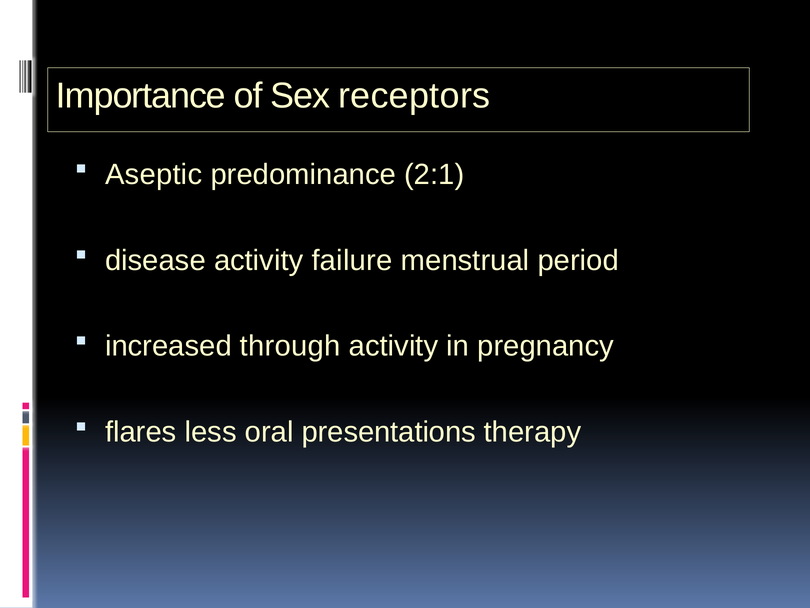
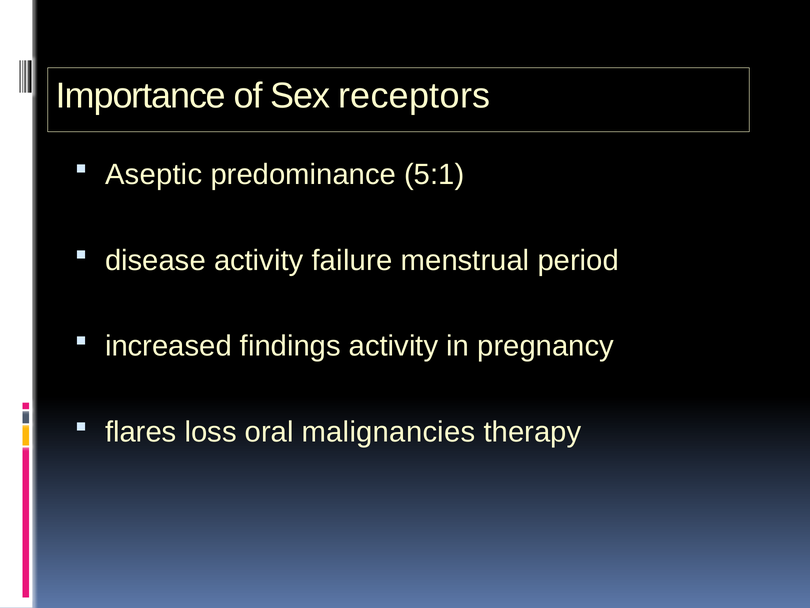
2:1: 2:1 -> 5:1 (434, 174)
through: through -> findings (290, 346)
less: less -> loss (211, 432)
presentations: presentations -> malignancies (389, 432)
